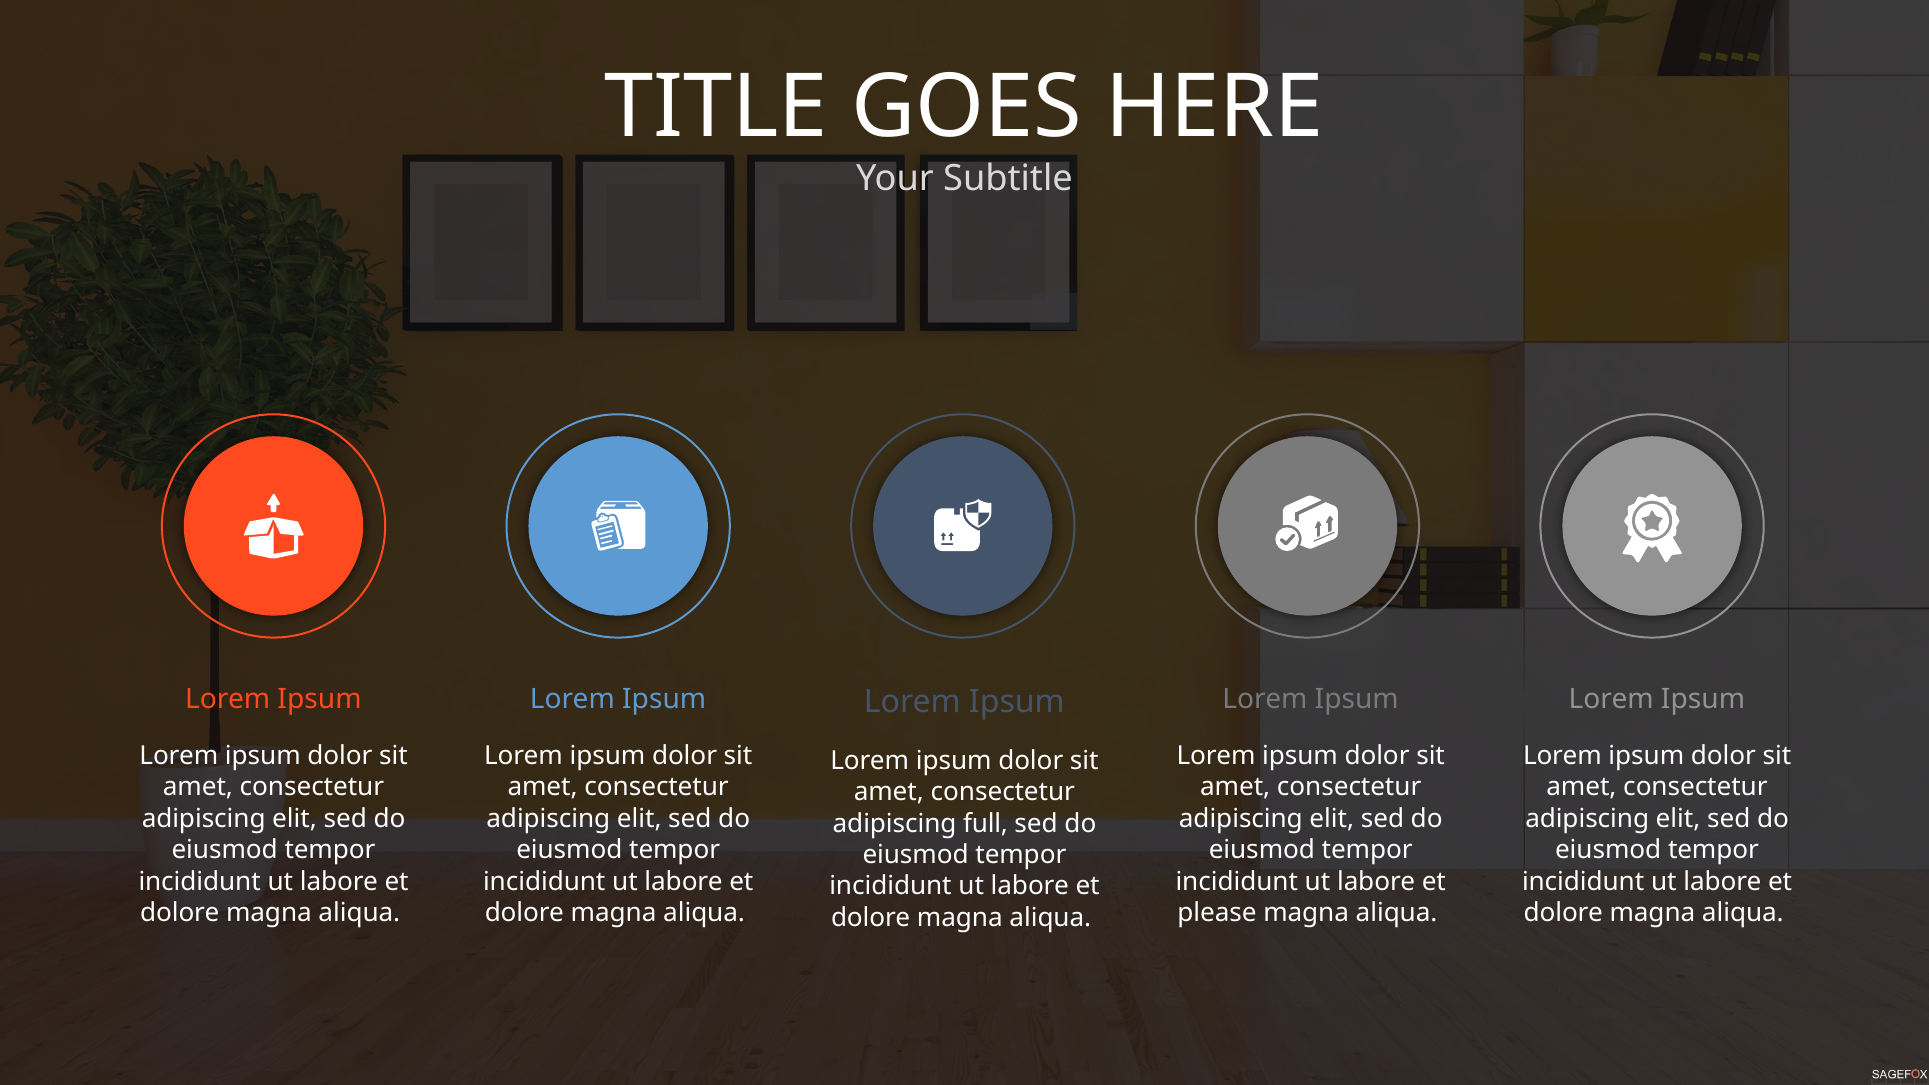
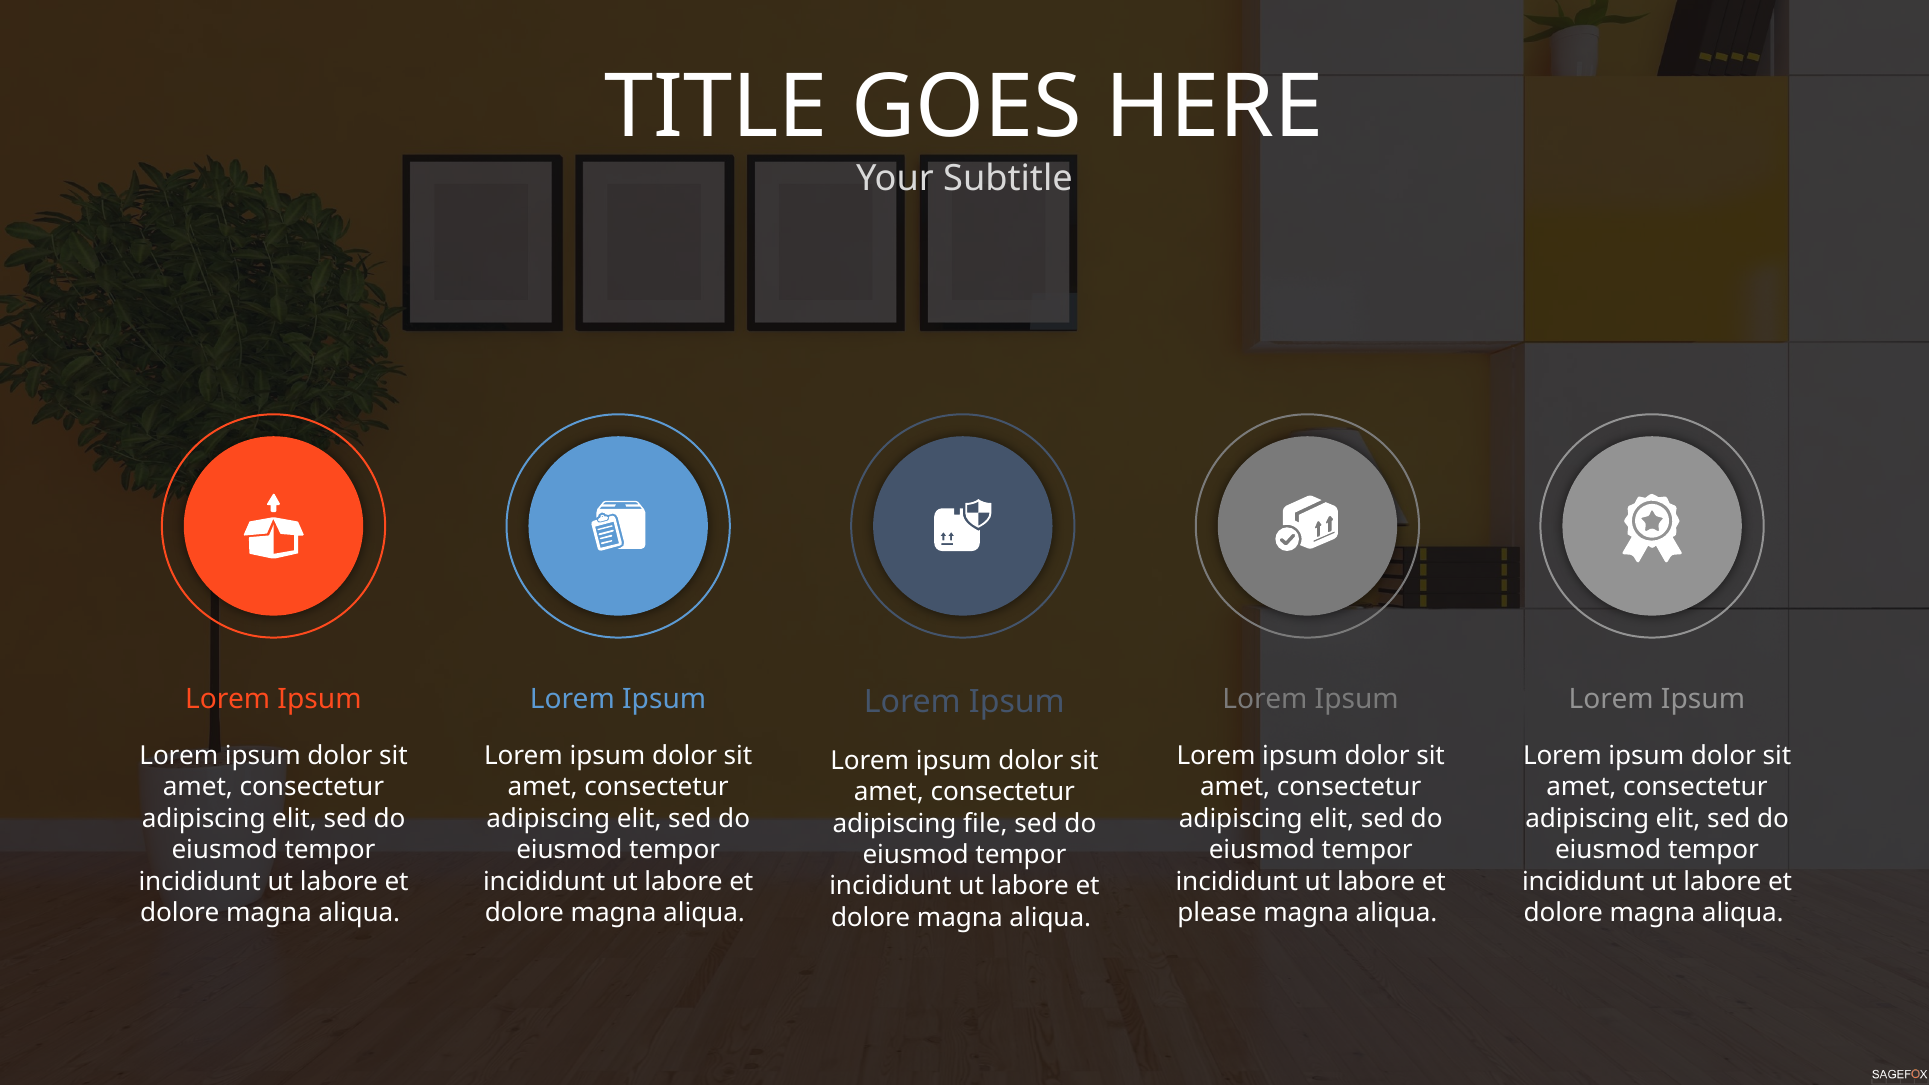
full: full -> file (985, 824)
